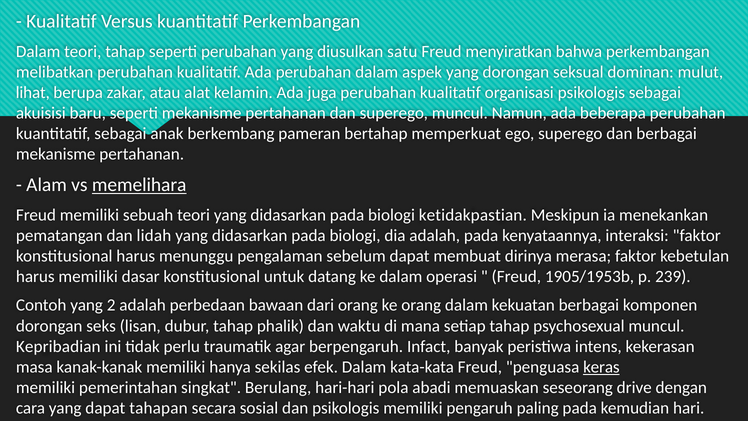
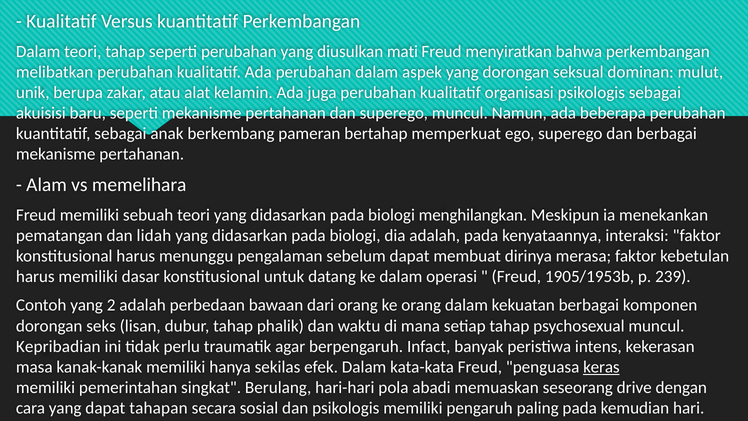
satu: satu -> mati (402, 51)
lihat: lihat -> unik (33, 92)
memelihara underline: present -> none (139, 185)
ketidakpastian: ketidakpastian -> menghilangkan (473, 215)
